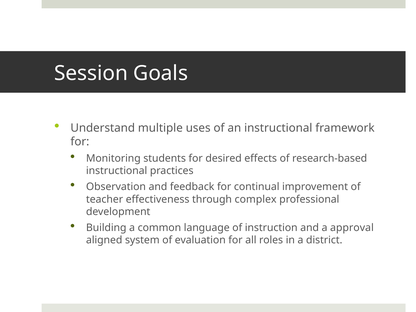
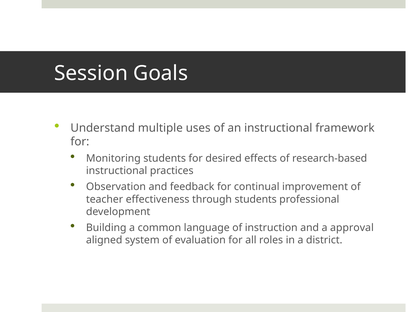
through complex: complex -> students (256, 199)
